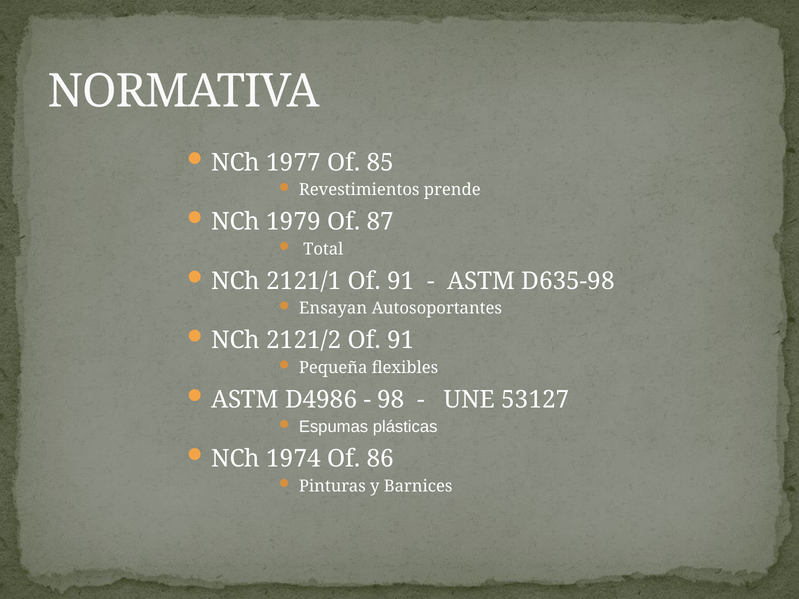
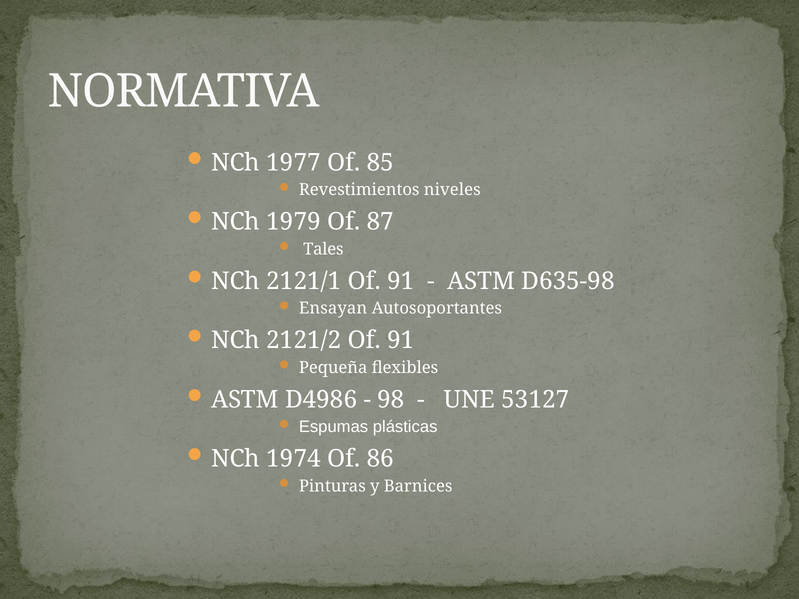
prende: prende -> niveles (452, 190)
Total: Total -> Tales (323, 249)
